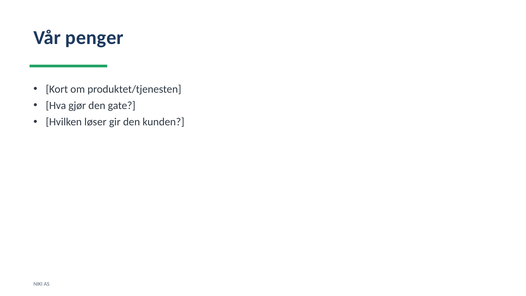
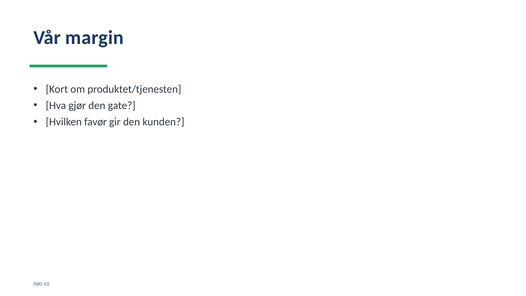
penger: penger -> margin (94, 38)
løser: løser -> favør (96, 122)
